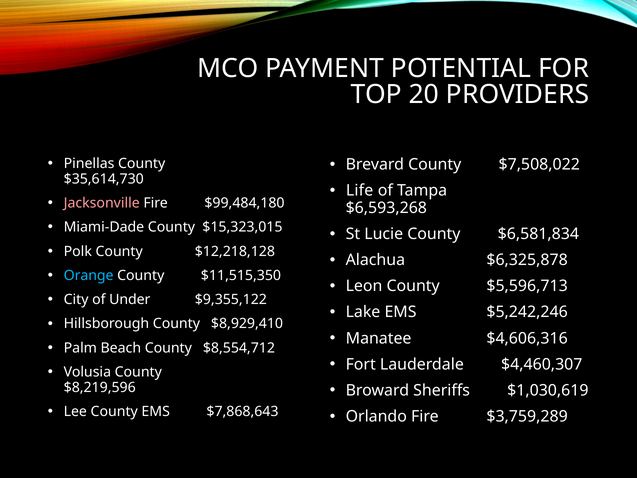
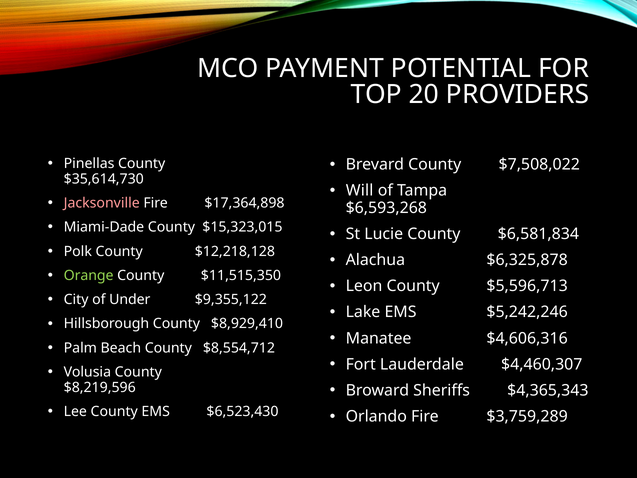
Life: Life -> Will (360, 191)
$99,484,180: $99,484,180 -> $17,364,898 (244, 203)
Orange colour: light blue -> light green (89, 275)
$1,030,619: $1,030,619 -> $4,365,343 (548, 390)
$7,868,643: $7,868,643 -> $6,523,430 (242, 411)
